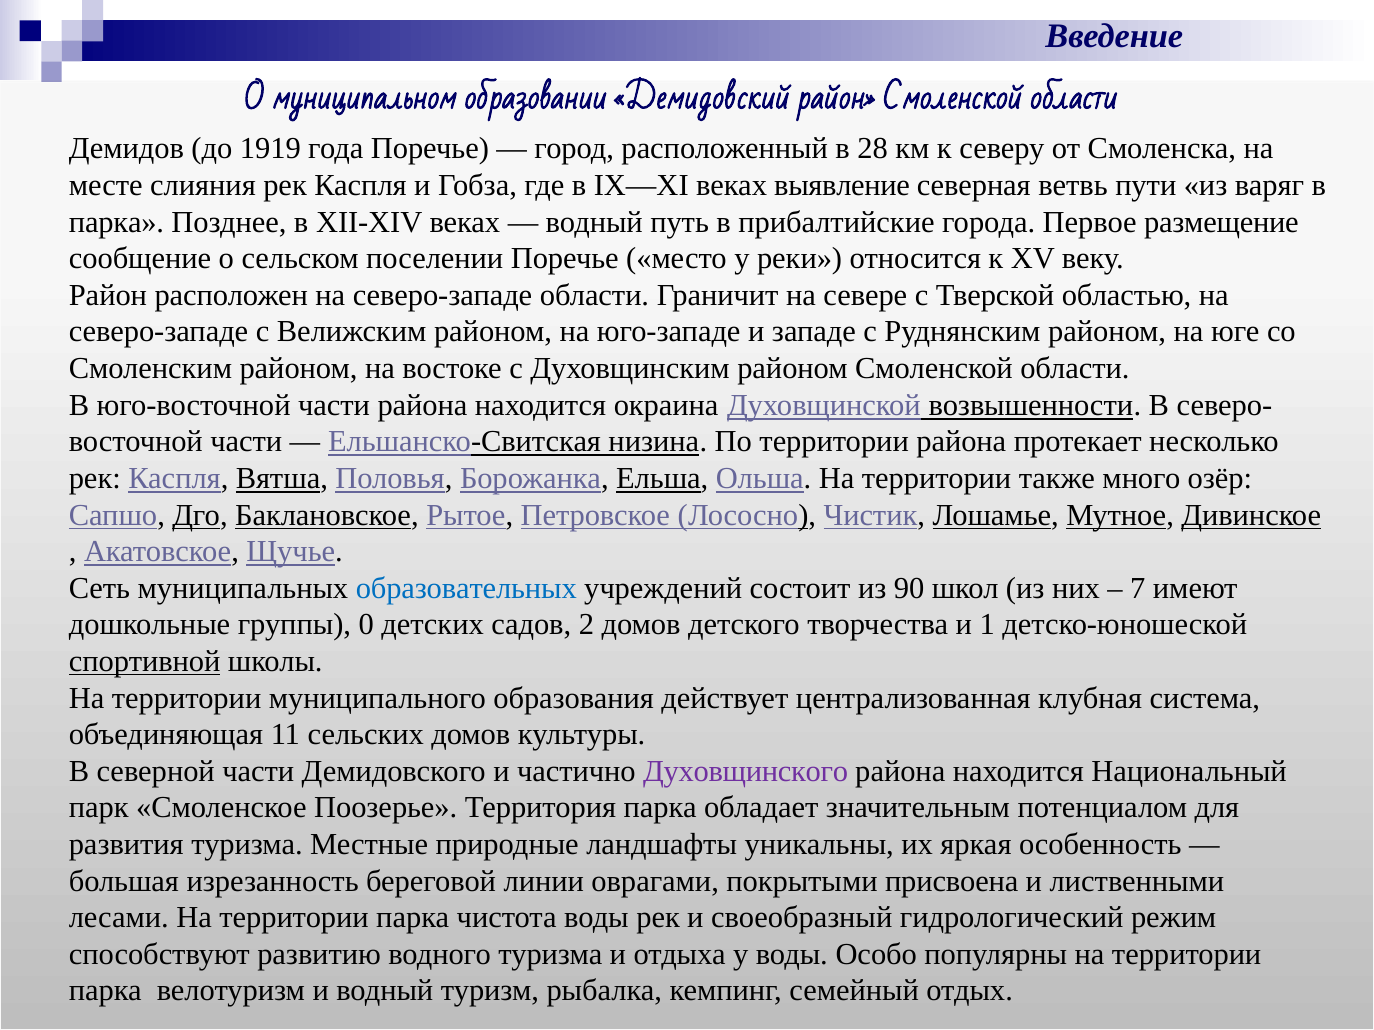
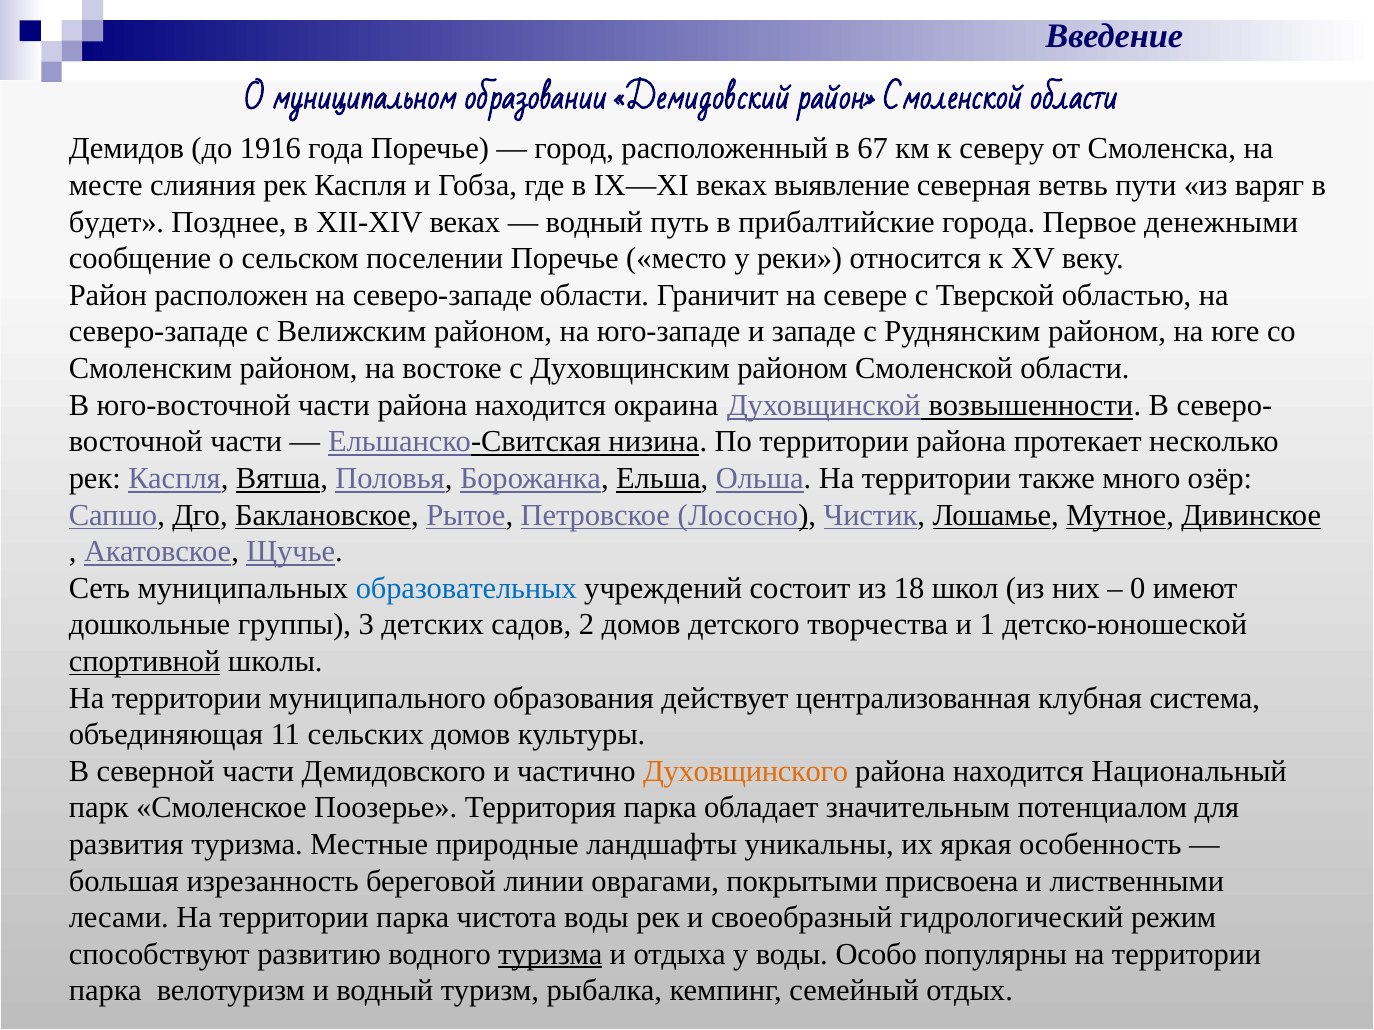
1919: 1919 -> 1916 (270, 149)
28: 28 -> 67 (873, 149)
парка: парка -> будет (116, 222)
размещение: размещение -> денежными (1221, 222)
90: 90 -> 18 (909, 588)
7: 7 -> 0 (1138, 588)
0: 0 -> 3 (366, 625)
Духовщинского colour: purple -> orange (746, 772)
туризма underline: none -> present (550, 955)
